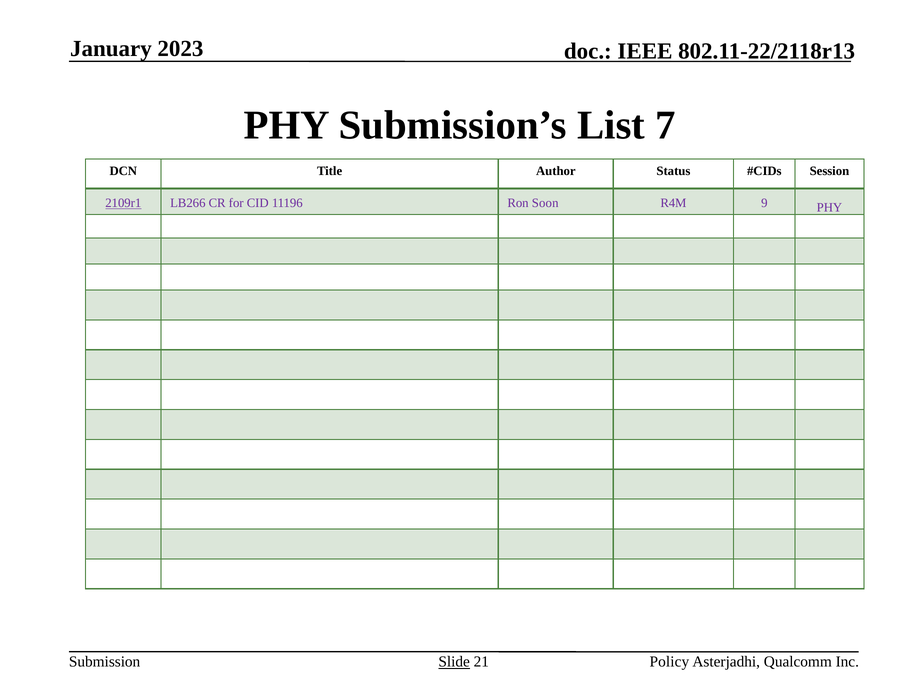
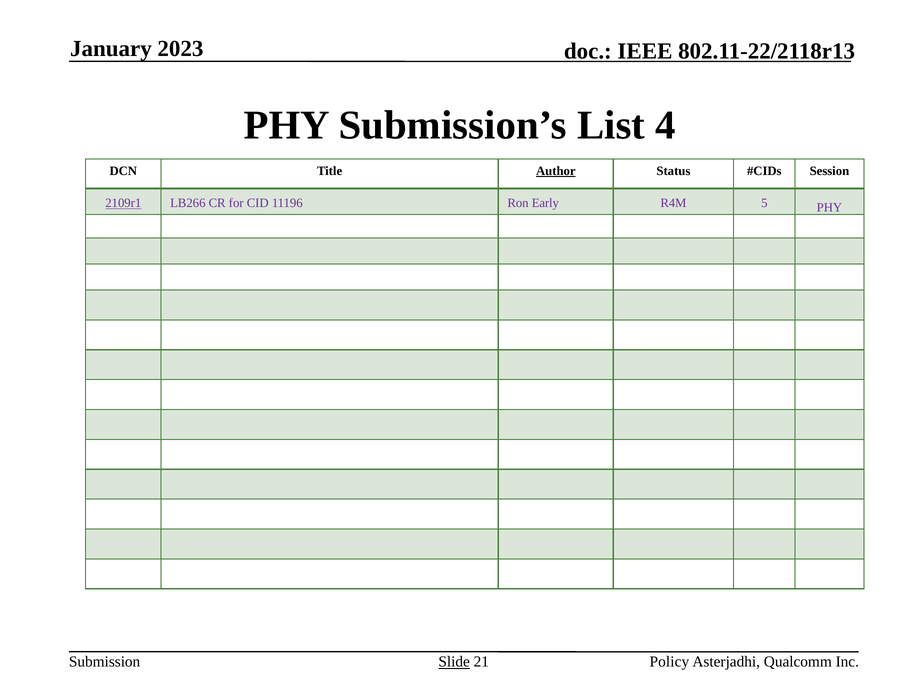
7: 7 -> 4 (665, 125)
Author underline: none -> present (556, 171)
Soon: Soon -> Early (545, 203)
9: 9 -> 5 (764, 203)
